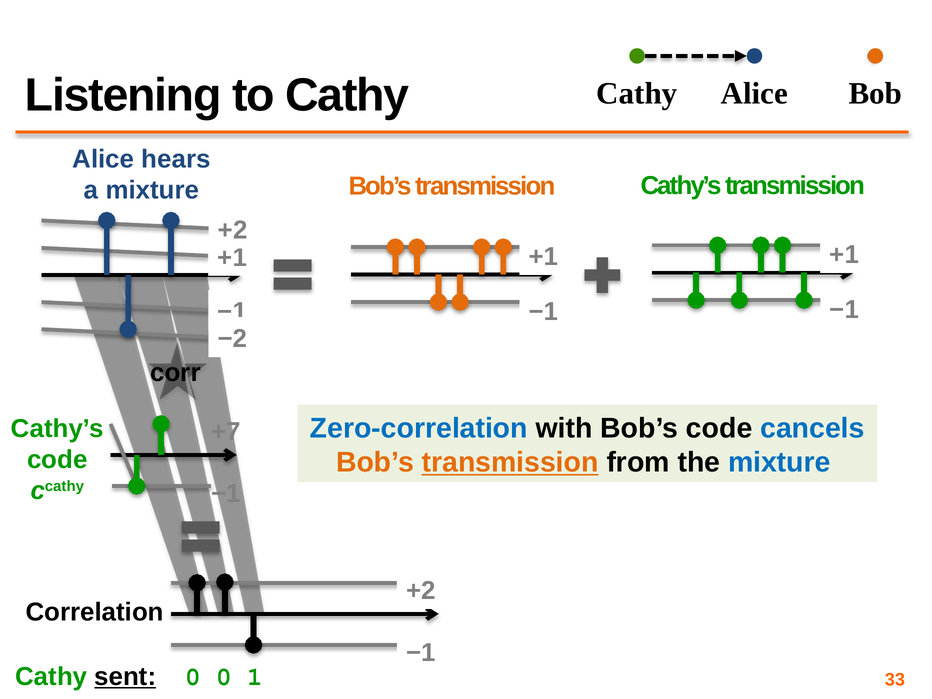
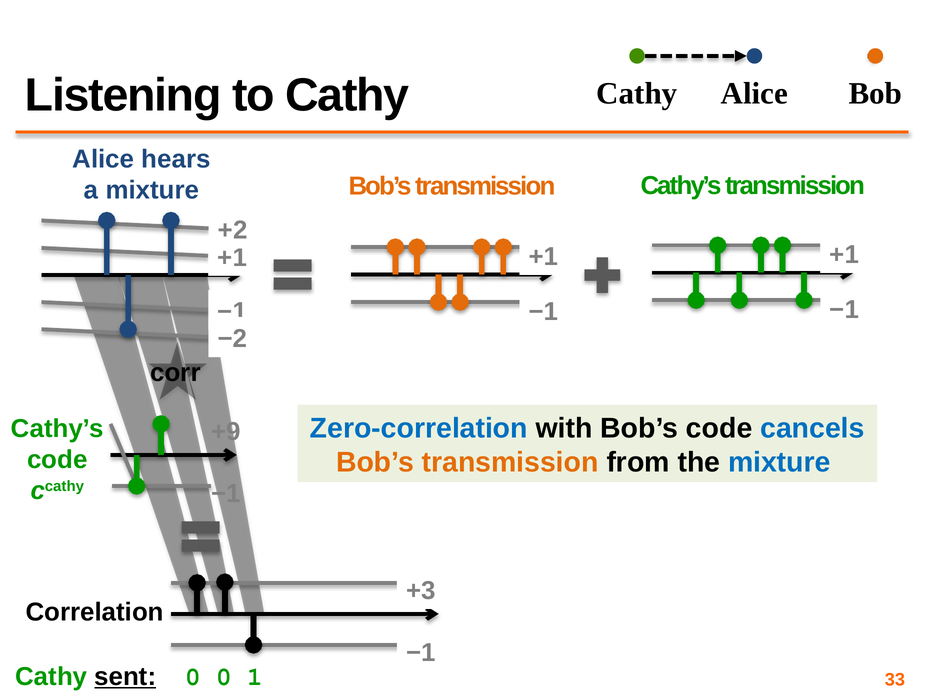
+7: +7 -> +9 (226, 432)
transmission underline: present -> none (510, 462)
+2: +2 -> +3 (421, 591)
